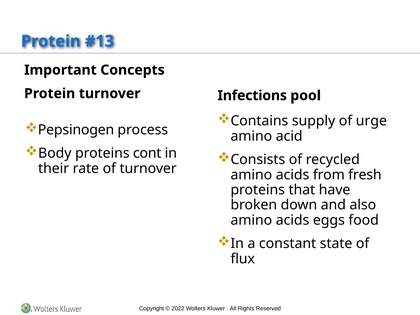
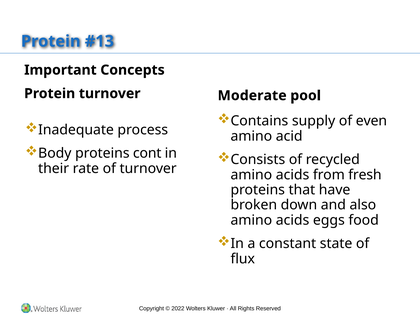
Infections: Infections -> Moderate (252, 96)
urge: urge -> even (371, 121)
Pepsinogen: Pepsinogen -> Inadequate (76, 130)
